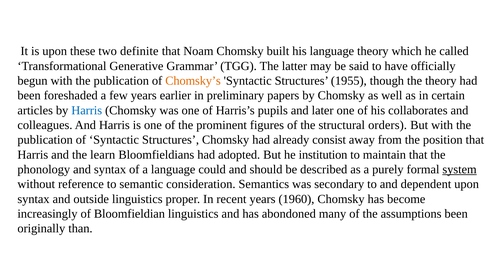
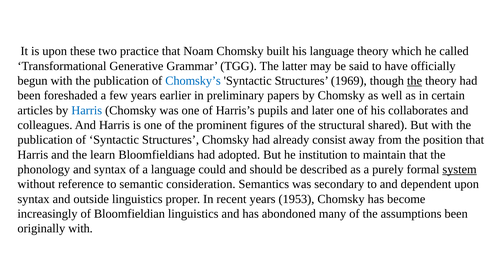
definite: definite -> practice (139, 51)
Chomsky’s colour: orange -> blue (193, 81)
1955: 1955 -> 1969 (349, 81)
the underline: none -> present (415, 81)
orders: orders -> shared (388, 125)
1960: 1960 -> 1953 (296, 199)
originally than: than -> with (81, 228)
